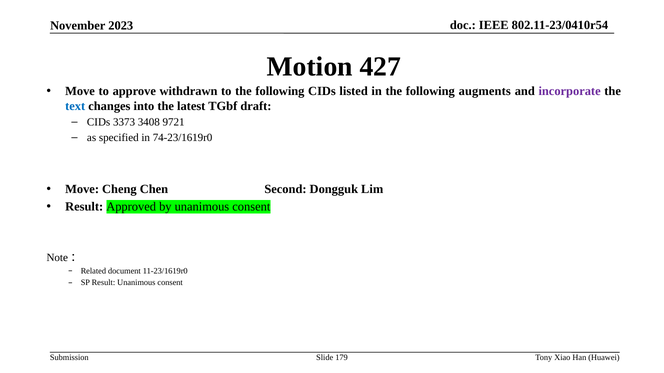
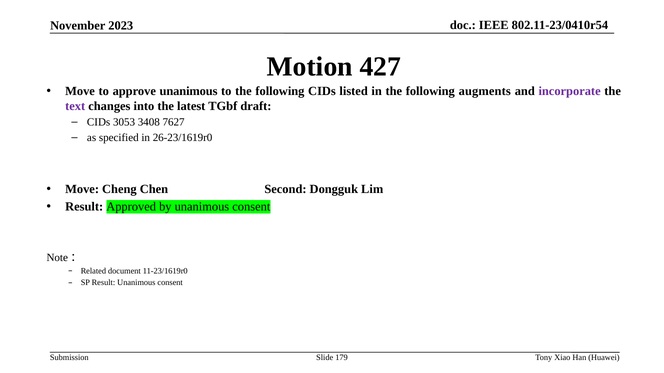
approve withdrawn: withdrawn -> unanimous (189, 91)
text colour: blue -> purple (75, 106)
3373: 3373 -> 3053 (124, 123)
9721: 9721 -> 7627 (174, 123)
74-23/1619r0: 74-23/1619r0 -> 26-23/1619r0 (183, 138)
